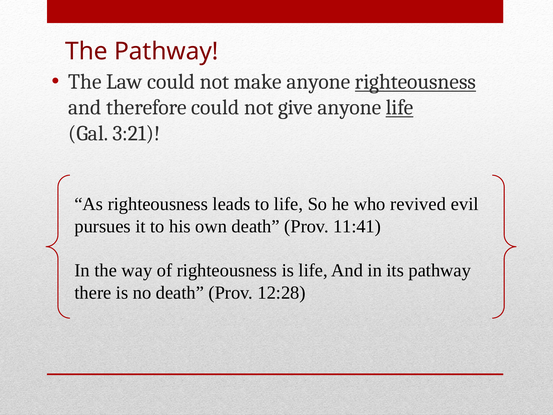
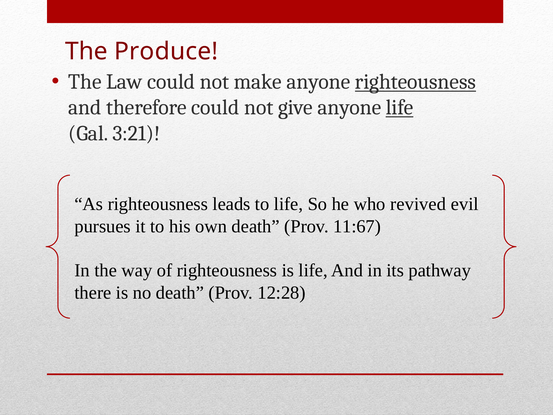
The Pathway: Pathway -> Produce (166, 51)
11:41: 11:41 -> 11:67 (357, 226)
